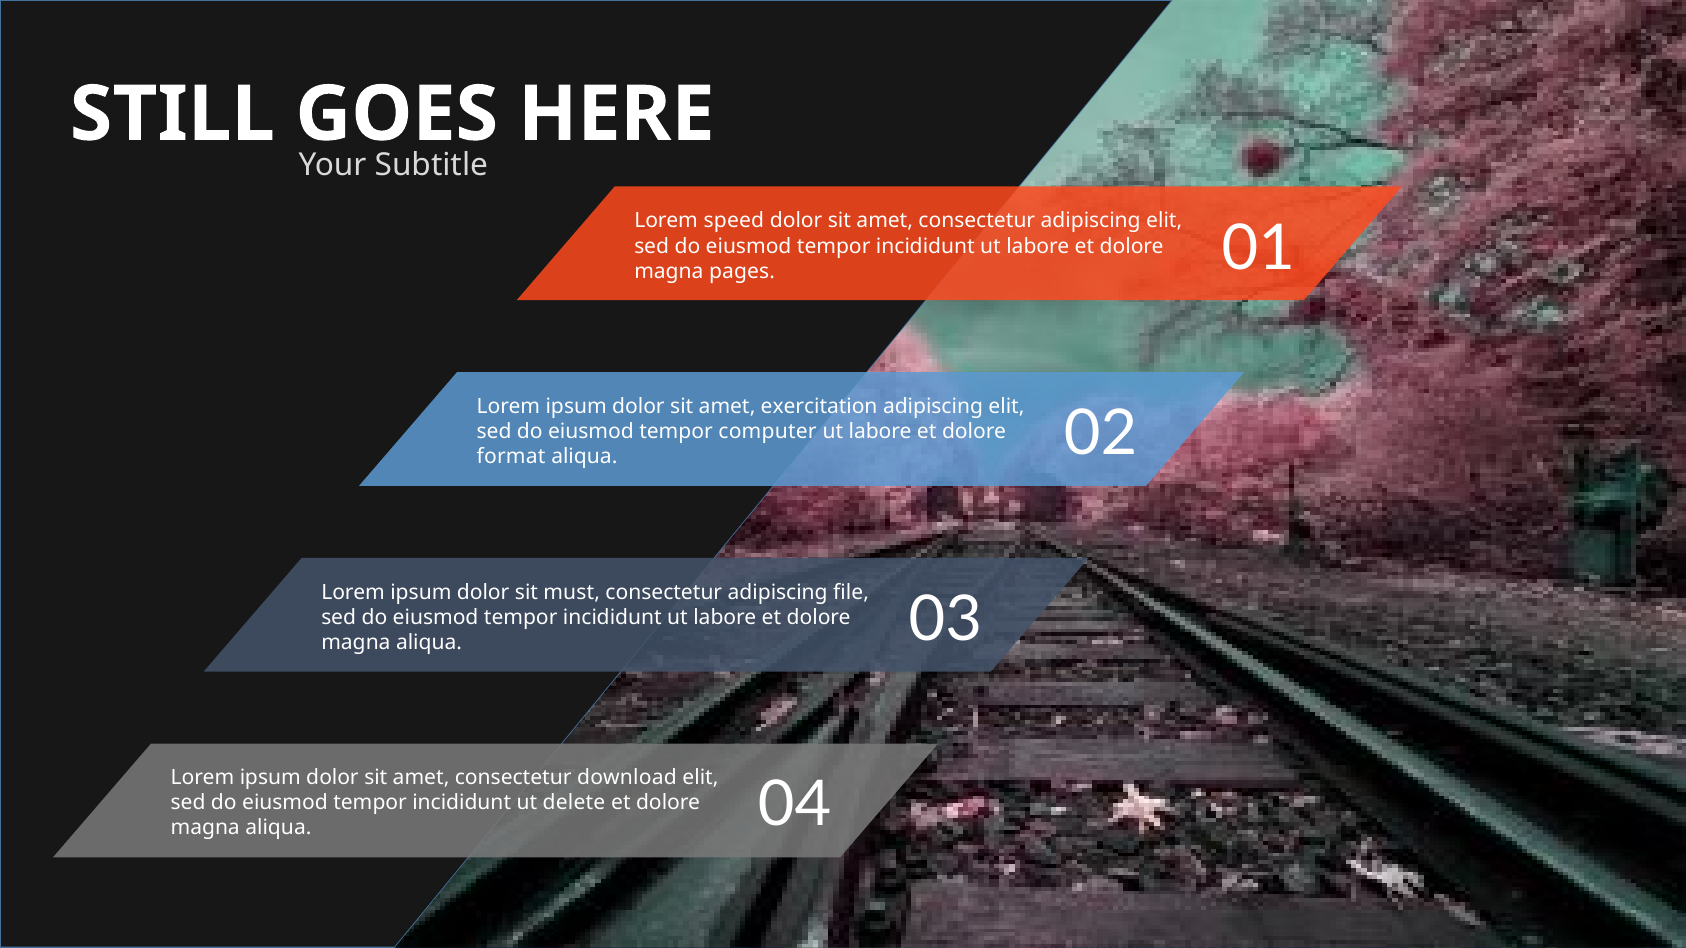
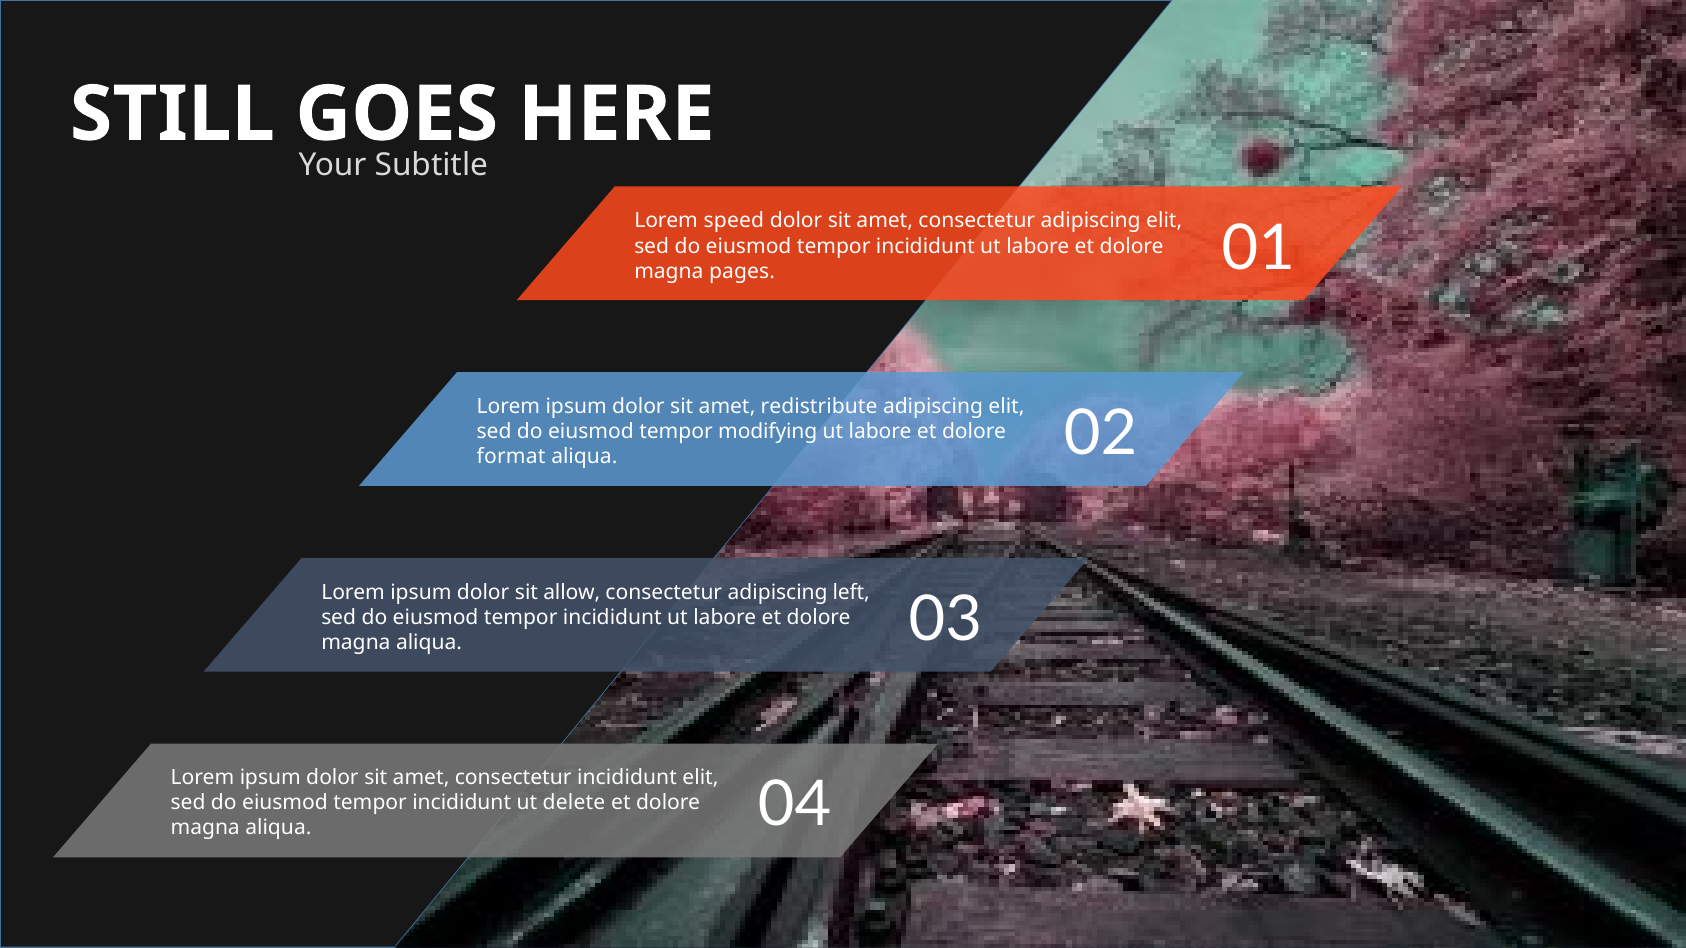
exercitation: exercitation -> redistribute (819, 407)
computer: computer -> modifying (768, 432)
must: must -> allow (572, 592)
file: file -> left (851, 592)
consectetur download: download -> incididunt (627, 777)
